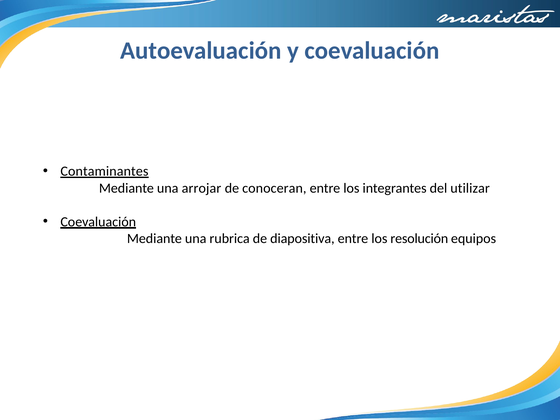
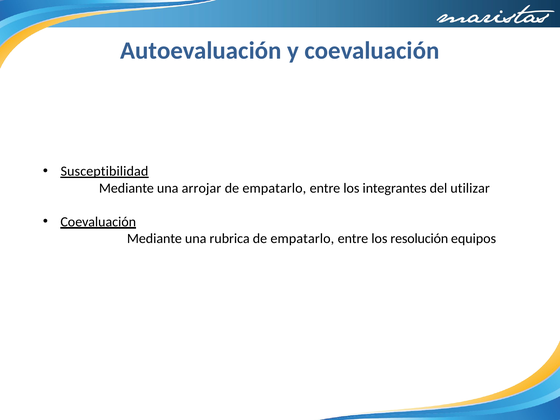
Contaminantes: Contaminantes -> Susceptibilidad (104, 171)
conoceran: conoceran -> empatarlo (274, 188)
rubrica de diapositiva: diapositiva -> empatarlo (302, 239)
